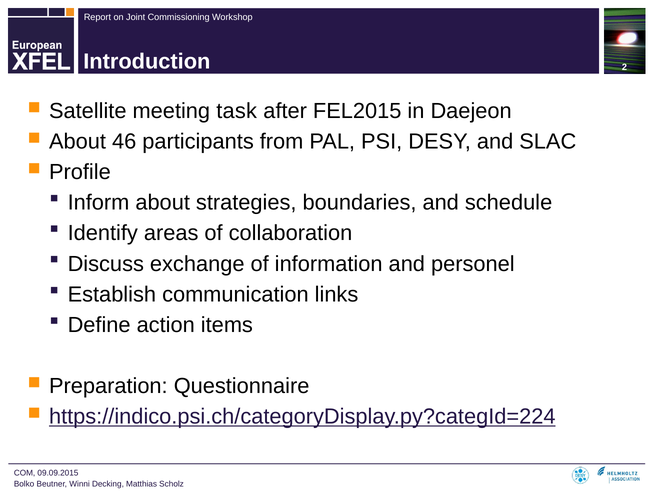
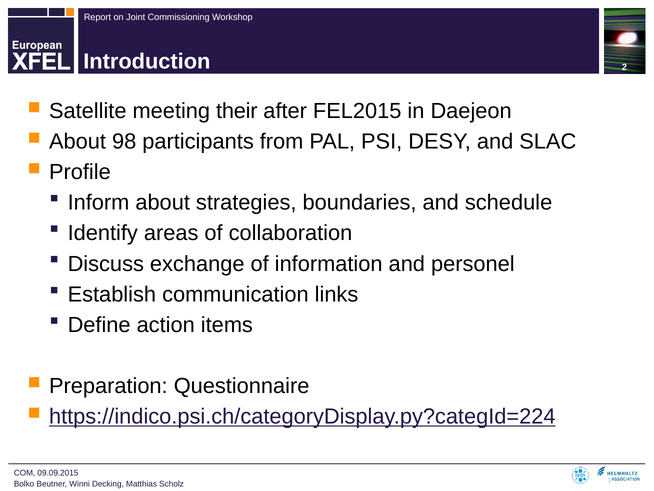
task: task -> their (237, 111)
46: 46 -> 98 (124, 142)
